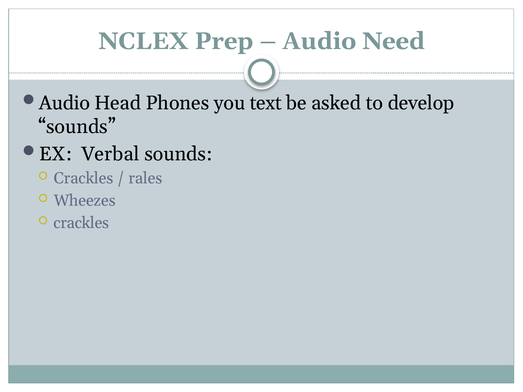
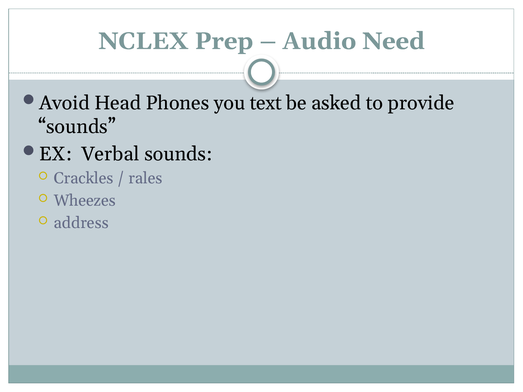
Audio: Audio -> Avoid (64, 103)
develop: develop -> provide (421, 103)
crackles: crackles -> address (81, 223)
